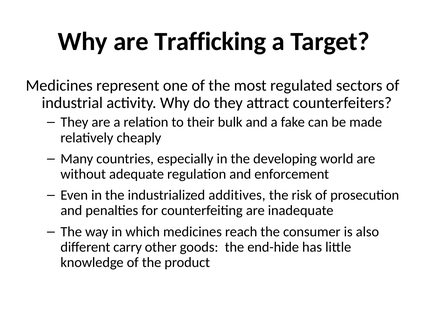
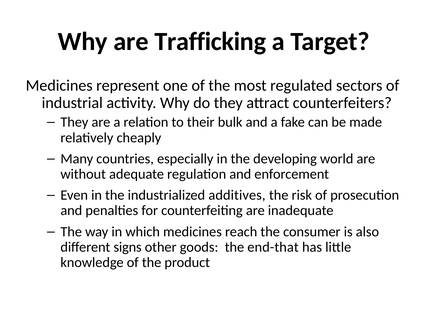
carry: carry -> signs (128, 247)
end-hide: end-hide -> end-that (273, 247)
